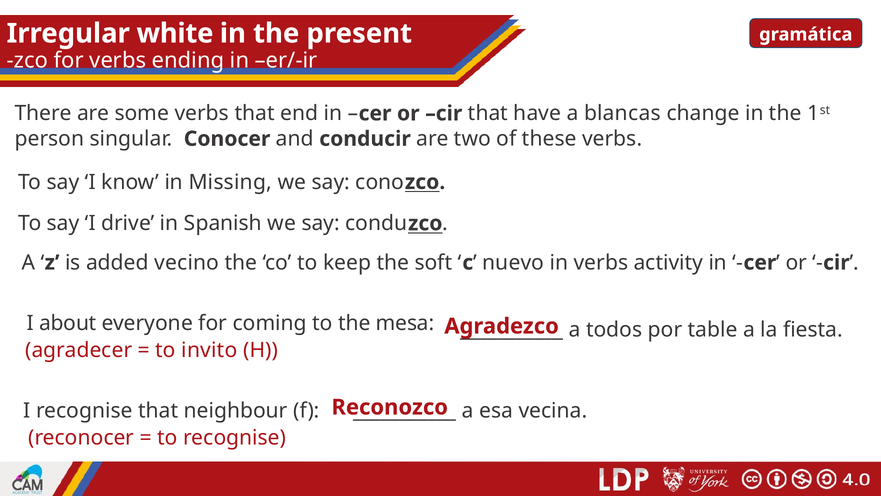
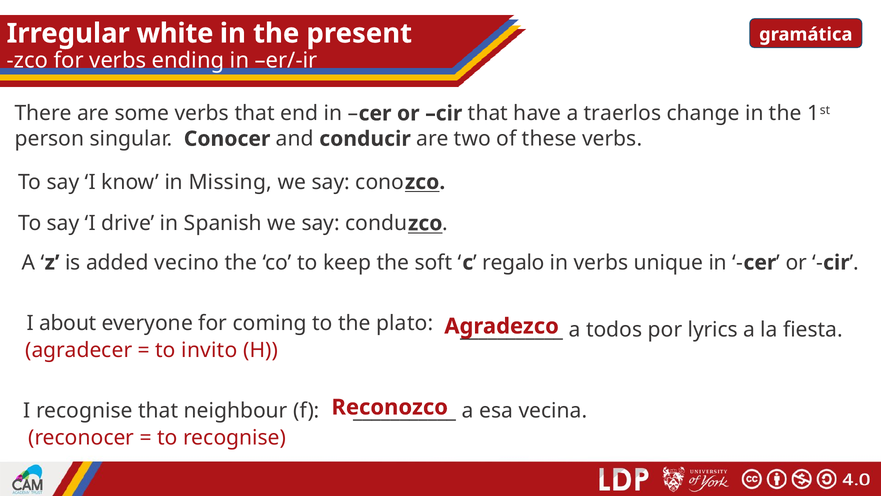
blancas: blancas -> traerlos (622, 113)
nuevo: nuevo -> regalo (513, 262)
activity: activity -> unique (668, 262)
mesa: mesa -> plato (405, 323)
table: table -> lyrics (713, 329)
